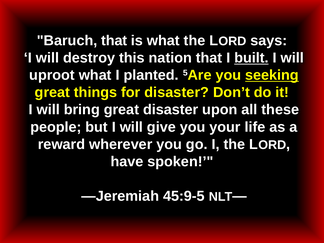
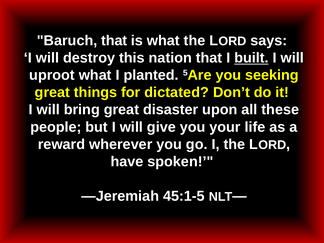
seeking underline: present -> none (272, 75)
for disaster: disaster -> dictated (177, 92)
45:9-5: 45:9-5 -> 45:1-5 (184, 196)
